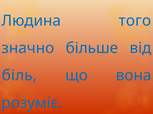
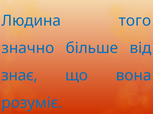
біль: біль -> знає (19, 76)
